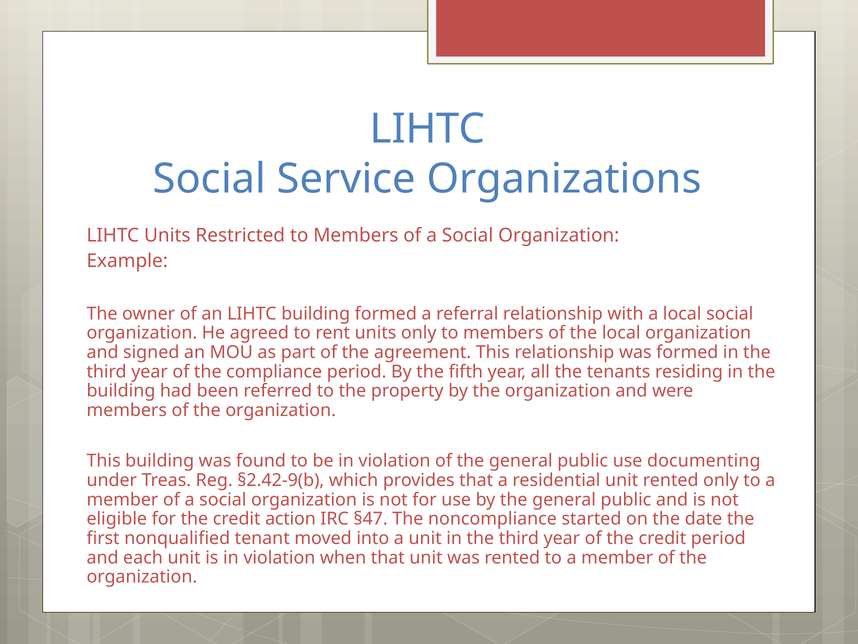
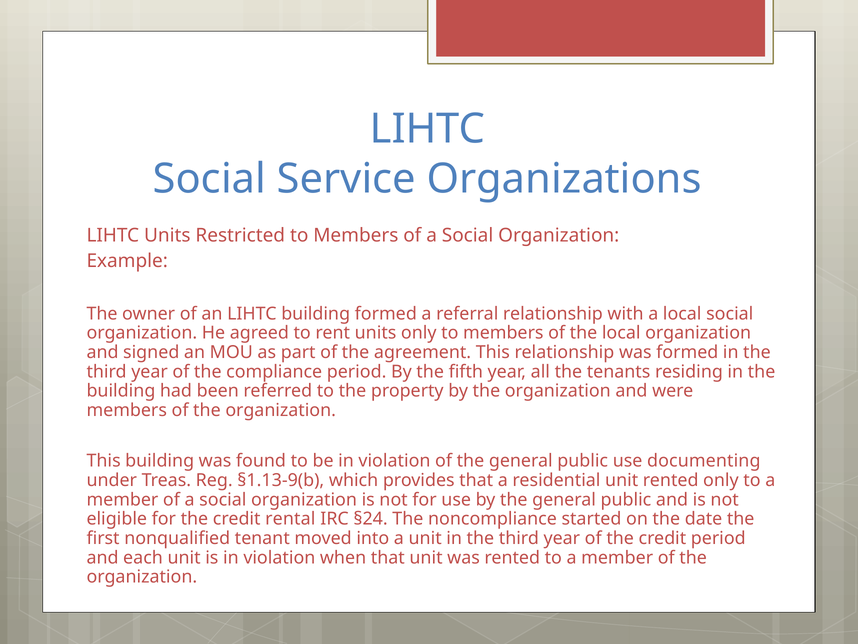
§2.42-9(b: §2.42-9(b -> §1.13-9(b (281, 480)
action: action -> rental (290, 519)
§47: §47 -> §24 (371, 519)
